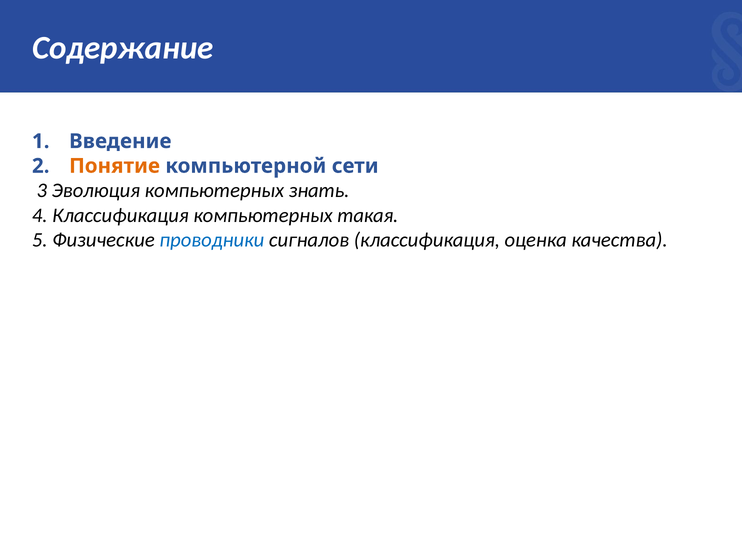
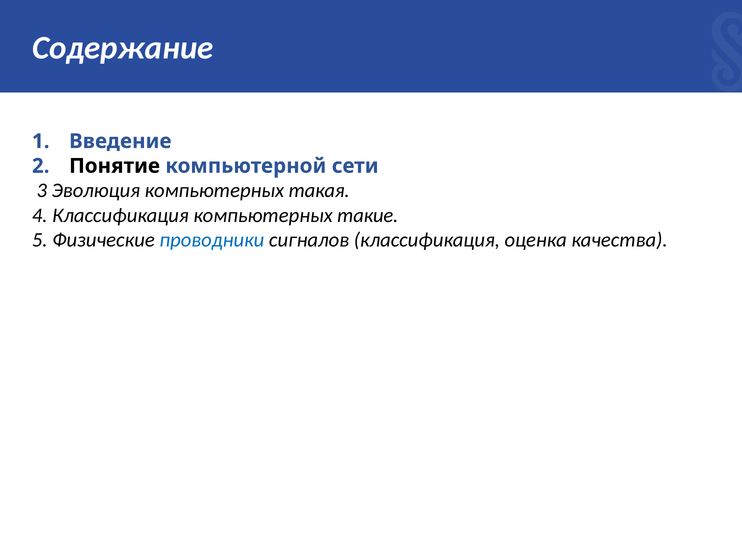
Понятие colour: orange -> black (114, 166)
знать: знать -> такая (319, 191)
такая: такая -> такие (368, 216)
